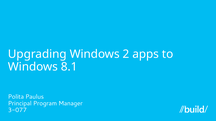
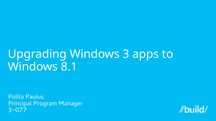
2: 2 -> 3 (126, 54)
